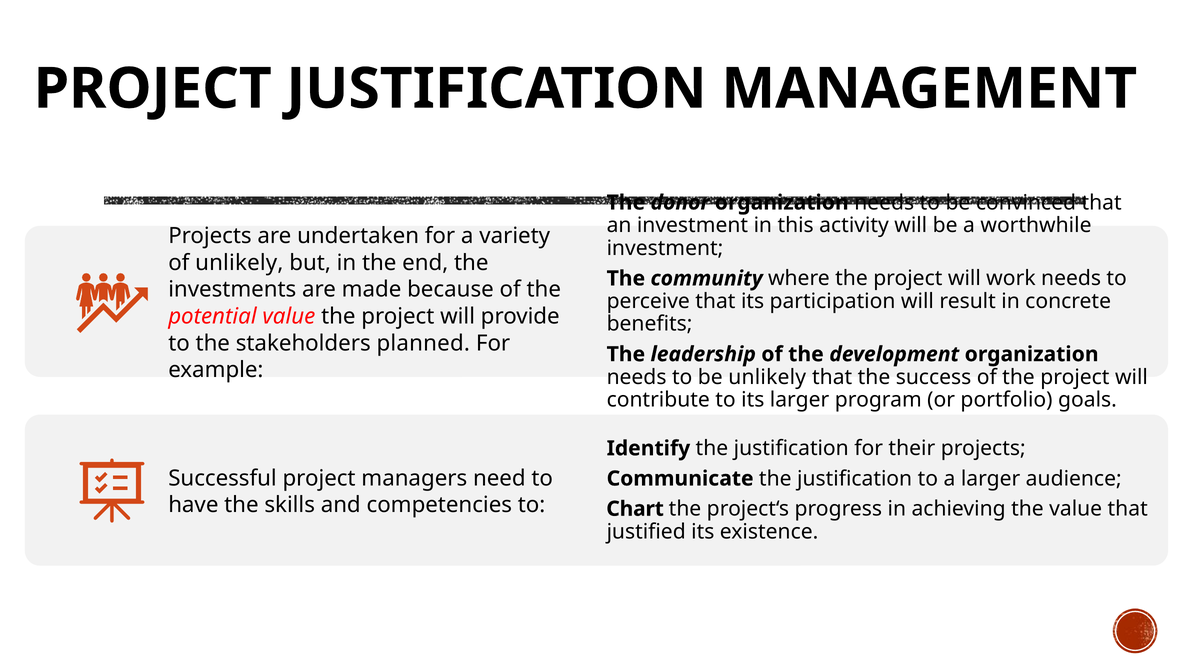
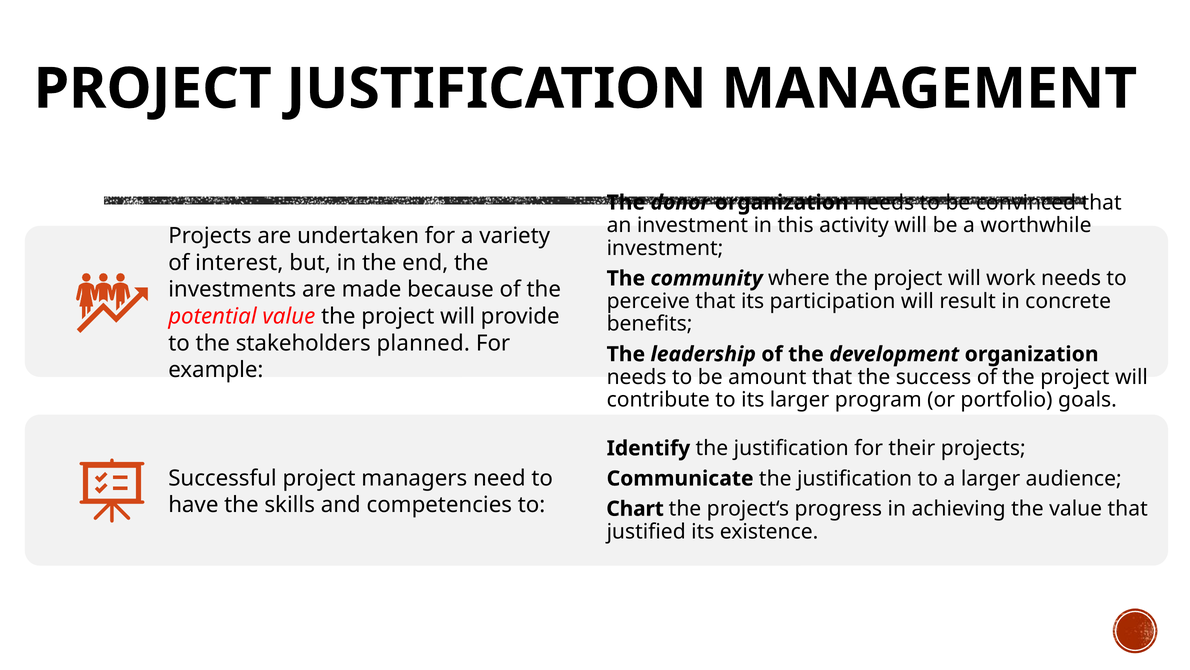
of unlikely: unlikely -> interest (239, 262)
be unlikely: unlikely -> amount (767, 377)
